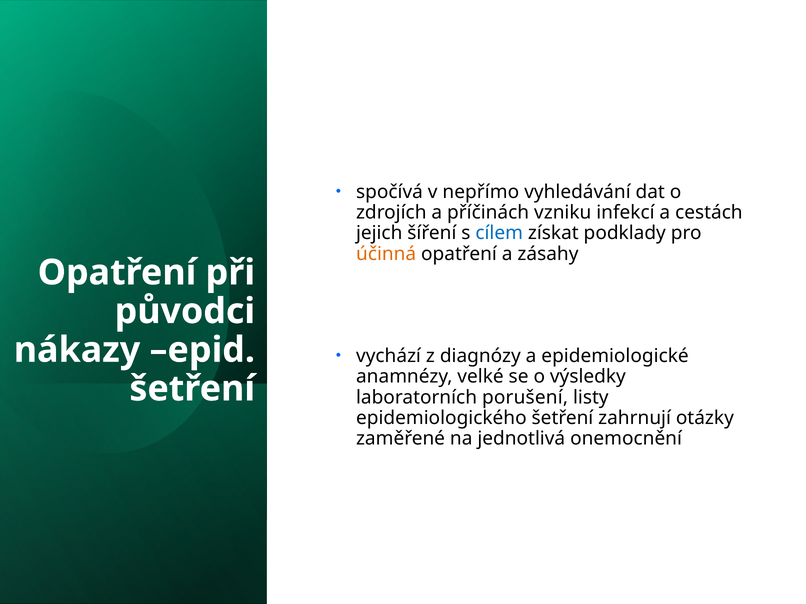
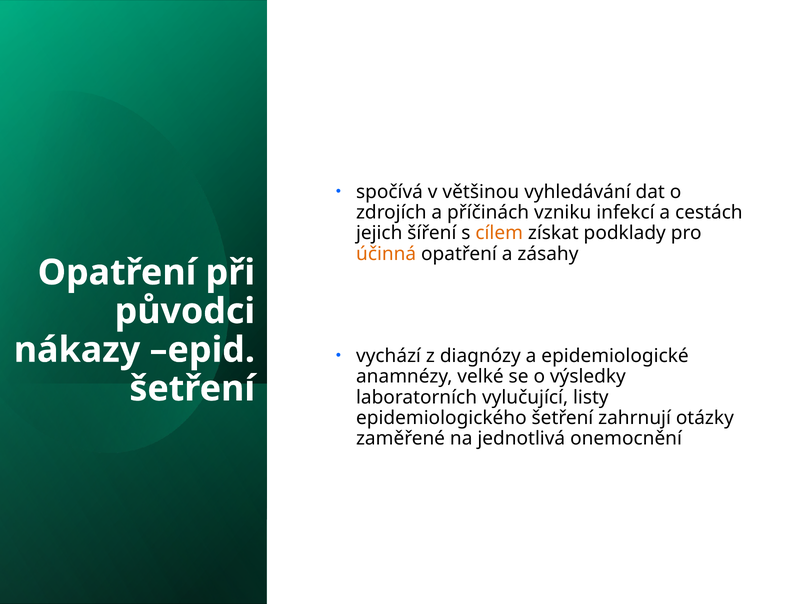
nepřímo: nepřímo -> většinou (481, 192)
cílem colour: blue -> orange (499, 233)
porušení: porušení -> vylučující (525, 398)
